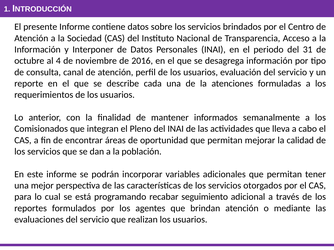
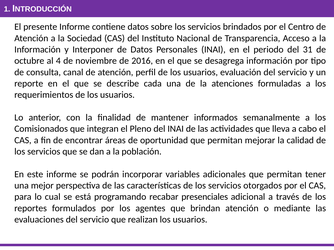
seguimiento: seguimiento -> presenciales (205, 197)
